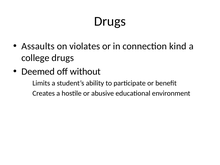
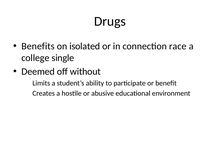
Assaults: Assaults -> Benefits (38, 46)
violates: violates -> isolated (85, 46)
kind: kind -> race (178, 46)
college drugs: drugs -> single (63, 58)
